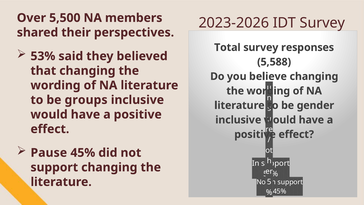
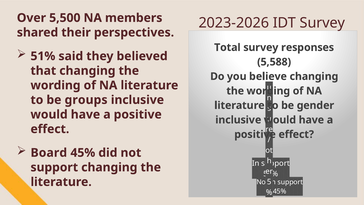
53%: 53% -> 51% (43, 56)
Pause: Pause -> Board (49, 153)
